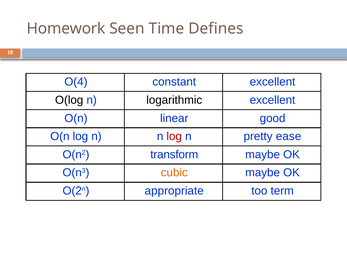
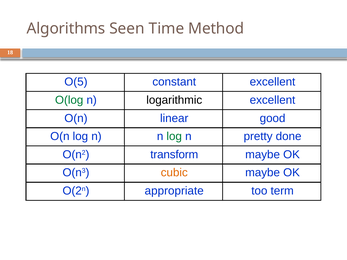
Homework: Homework -> Algorithms (66, 29)
Defines: Defines -> Method (216, 29)
O(4: O(4 -> O(5 (76, 82)
O(log colour: black -> green (69, 100)
log colour: red -> green (174, 136)
ease: ease -> done (289, 136)
